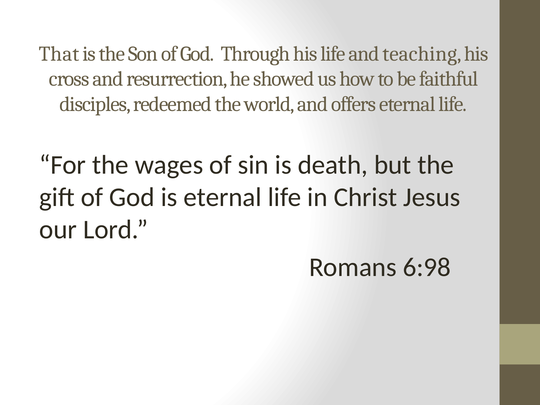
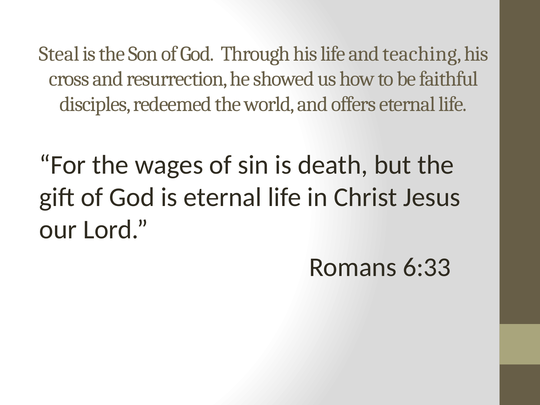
That: That -> Steal (59, 54)
6:98: 6:98 -> 6:33 (427, 267)
